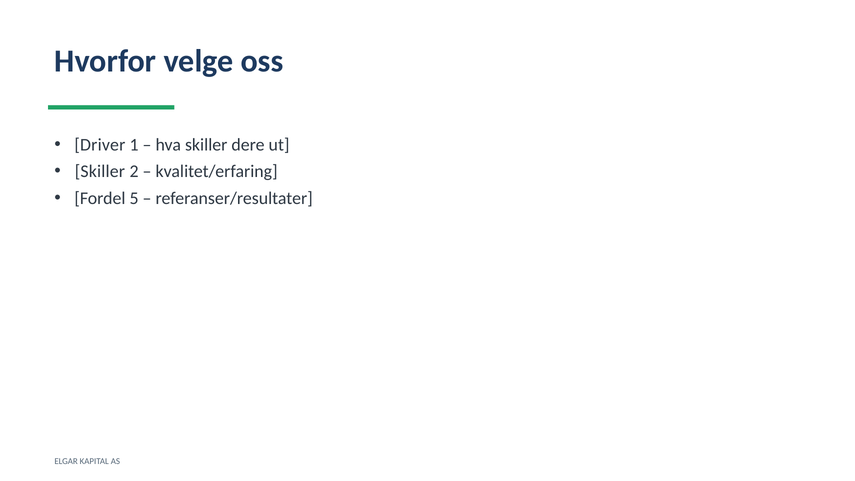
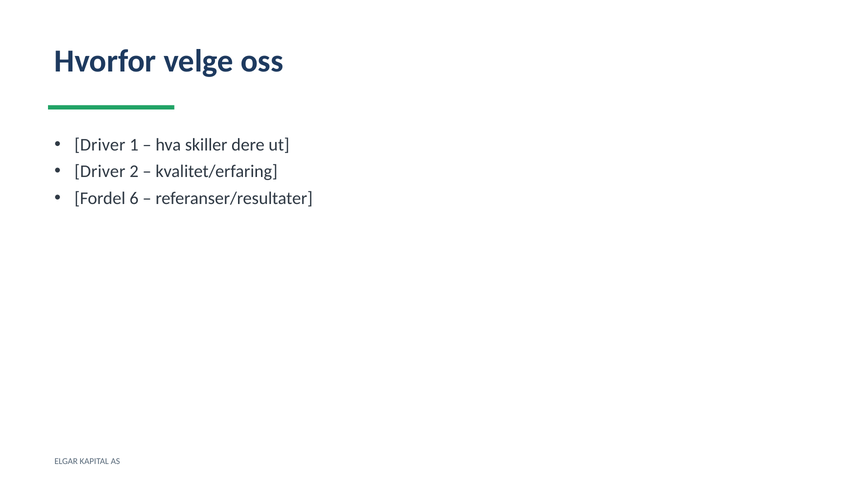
Skiller: Skiller -> Driver (100, 172)
5: 5 -> 6 (134, 198)
